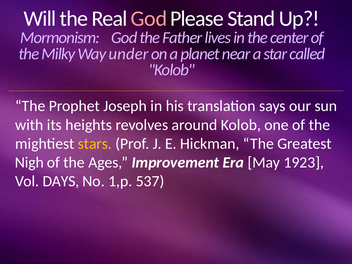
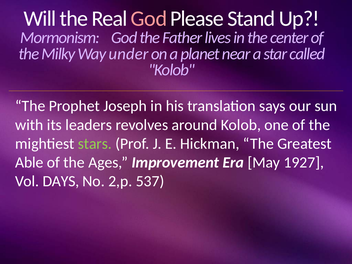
heights: heights -> leaders (89, 125)
stars colour: yellow -> light green (95, 144)
Nigh: Nigh -> Able (29, 162)
1923: 1923 -> 1927 (304, 162)
1,p: 1,p -> 2,p (120, 181)
